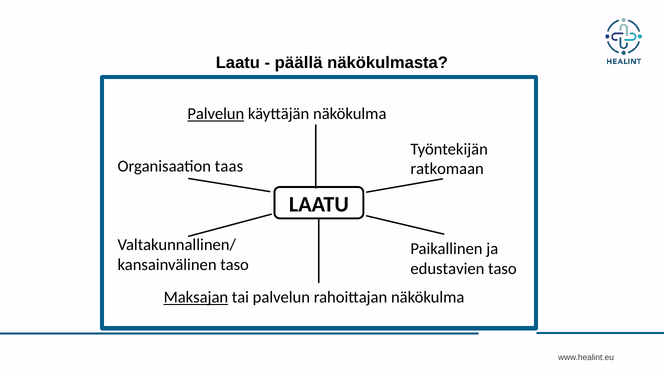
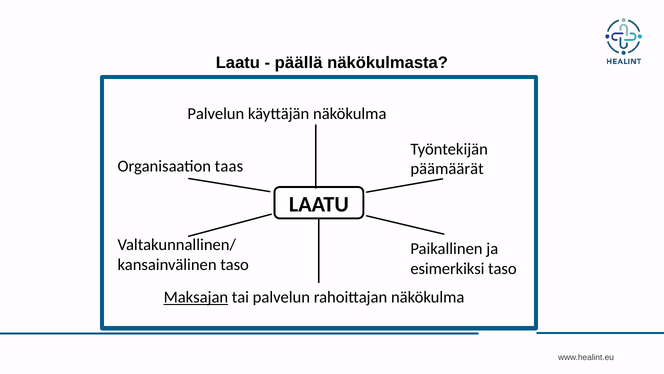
Palvelun underline: present -> none (216, 114)
ratkomaan: ratkomaan -> päämäärät (447, 169)
edustavien: edustavien -> esimerkiksi (447, 268)
